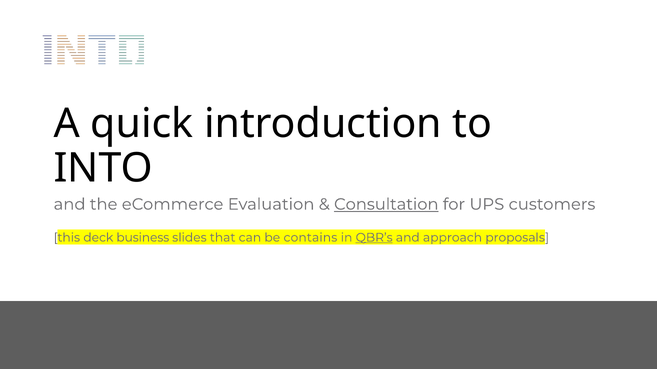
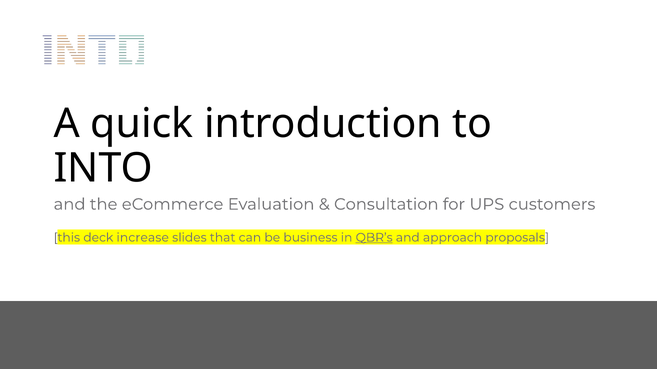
Consultation underline: present -> none (386, 205)
business: business -> increase (143, 238)
contains: contains -> business (310, 238)
